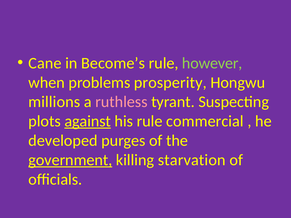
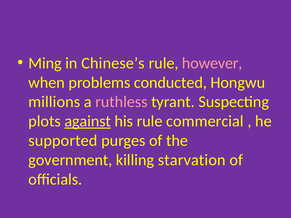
Cane: Cane -> Ming (45, 63)
Become’s: Become’s -> Chinese’s (113, 63)
however colour: light green -> pink (212, 63)
prosperity: prosperity -> conducted (170, 83)
developed: developed -> supported (63, 141)
government underline: present -> none (70, 160)
